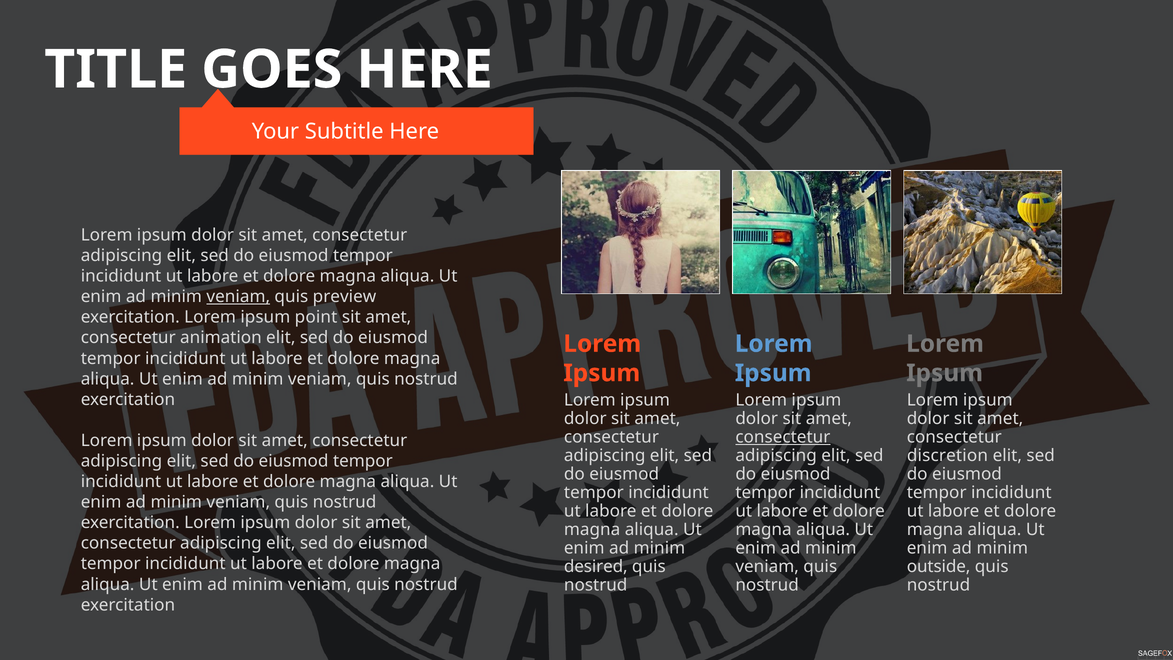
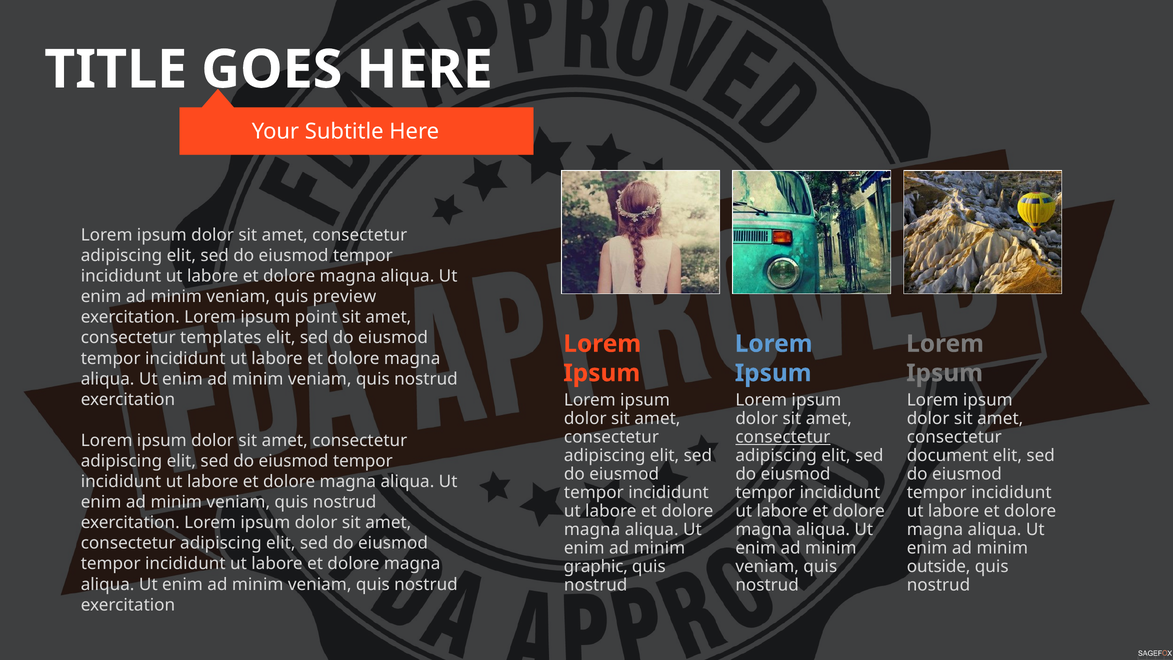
veniam underline: present -> none (238, 297)
animation: animation -> templates (221, 338)
discretion: discretion -> document (948, 456)
desired: desired -> graphic (596, 567)
